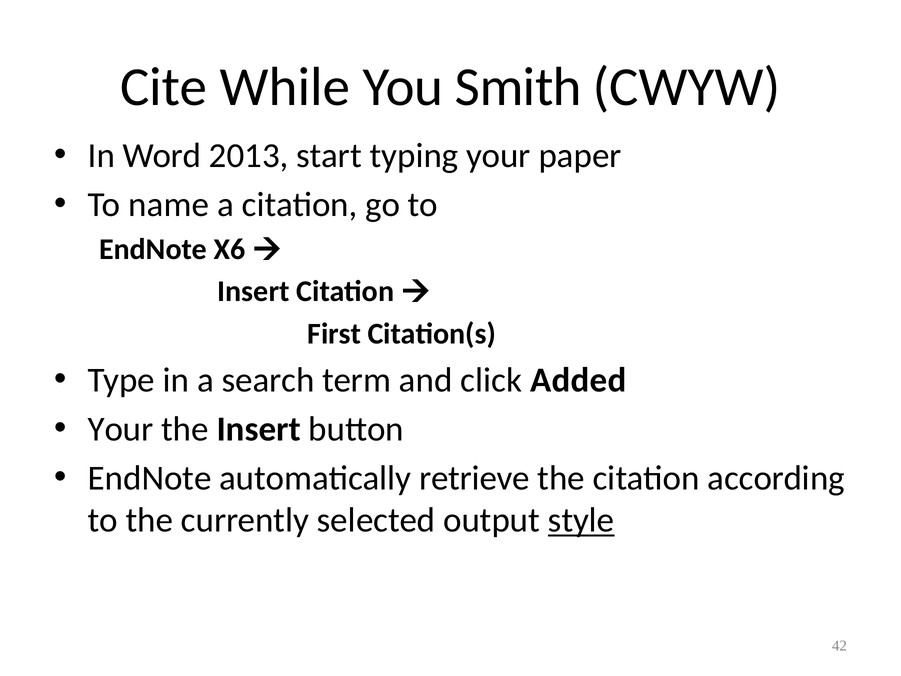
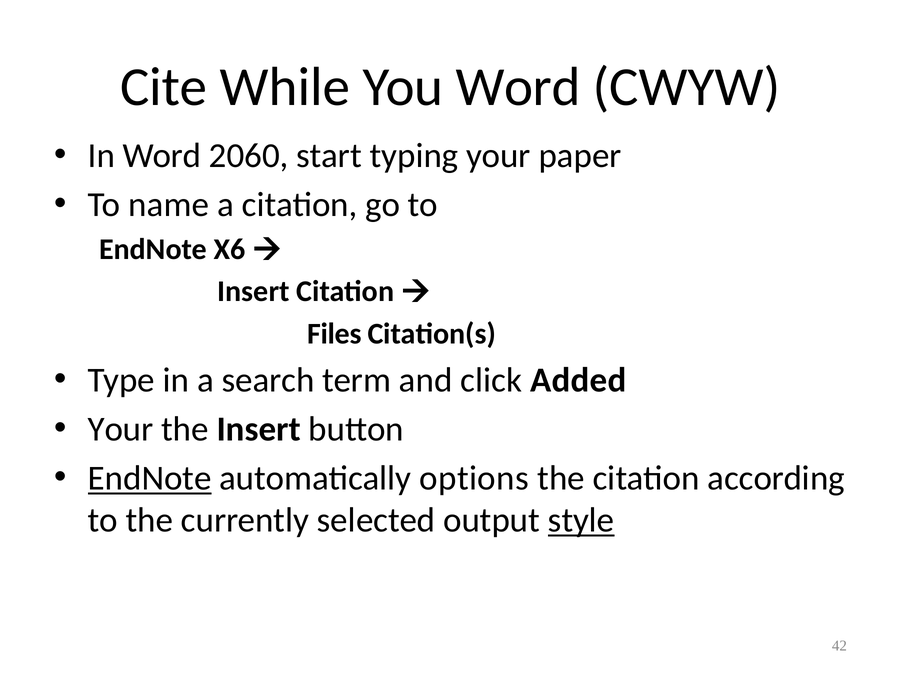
You Smith: Smith -> Word (518, 87)
2013: 2013 -> 2060 (249, 156)
First: First -> Files (334, 333)
EndNote underline: none -> present (150, 478)
retrieve: retrieve -> options (474, 478)
